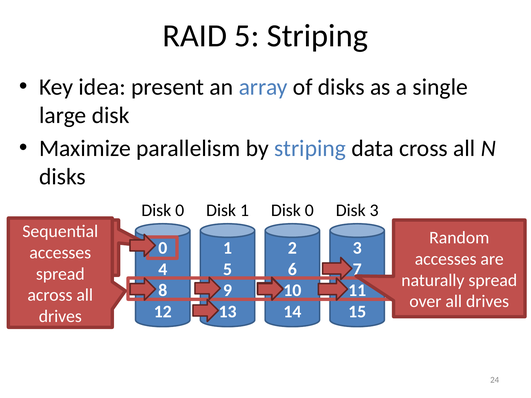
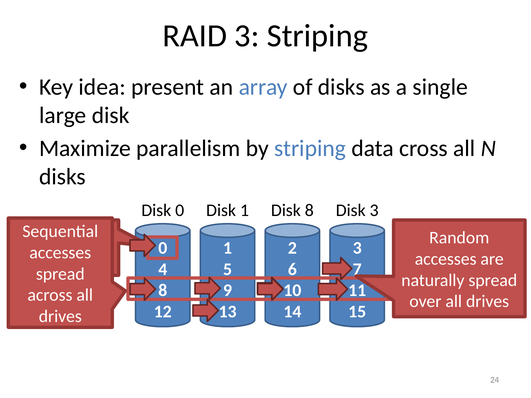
RAID 5: 5 -> 3 (247, 36)
0: 0 -> 8 (309, 211)
